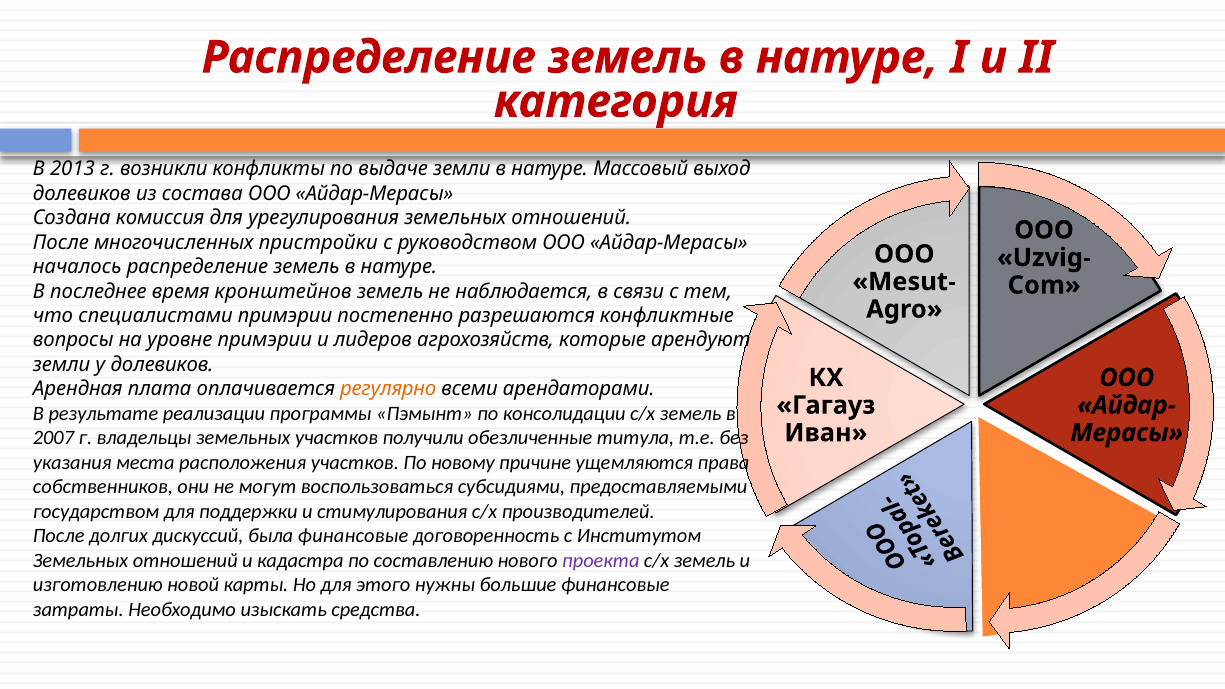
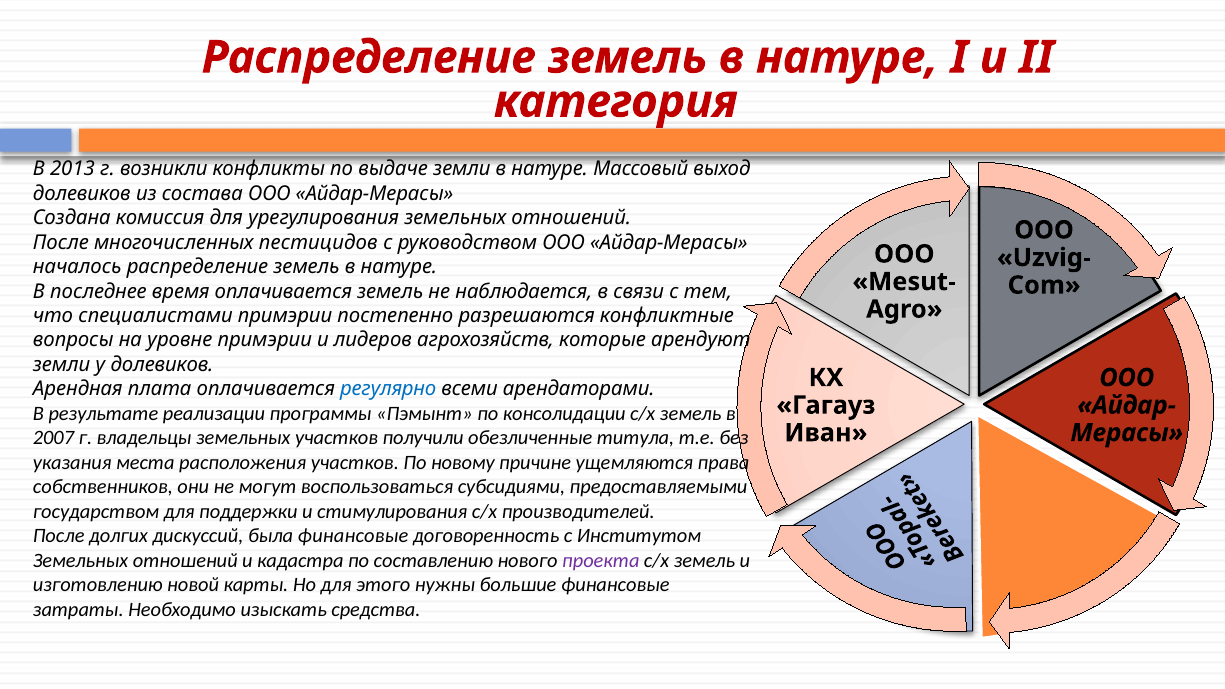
пристройки: пристройки -> пестицидов (318, 242)
время кронштейнов: кронштейнов -> оплачивается (283, 291)
регулярно colour: orange -> blue (388, 389)
